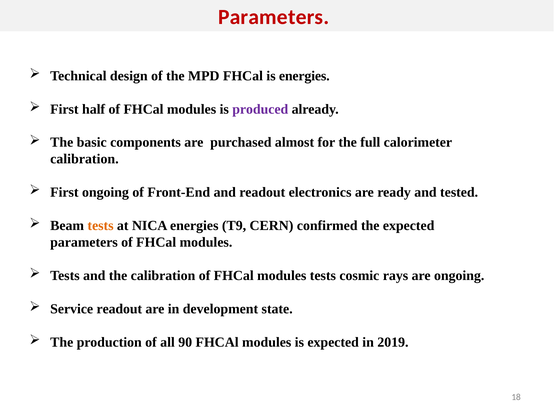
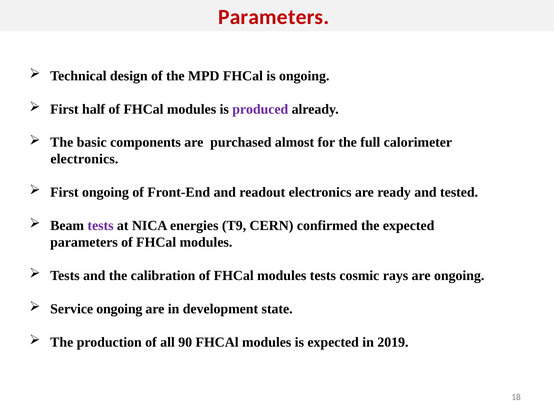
is energies: energies -> ongoing (304, 76)
calibration: calibration -> electronics (84, 159)
tests colour: orange -> purple (101, 225)
Service readout: readout -> ongoing (119, 308)
